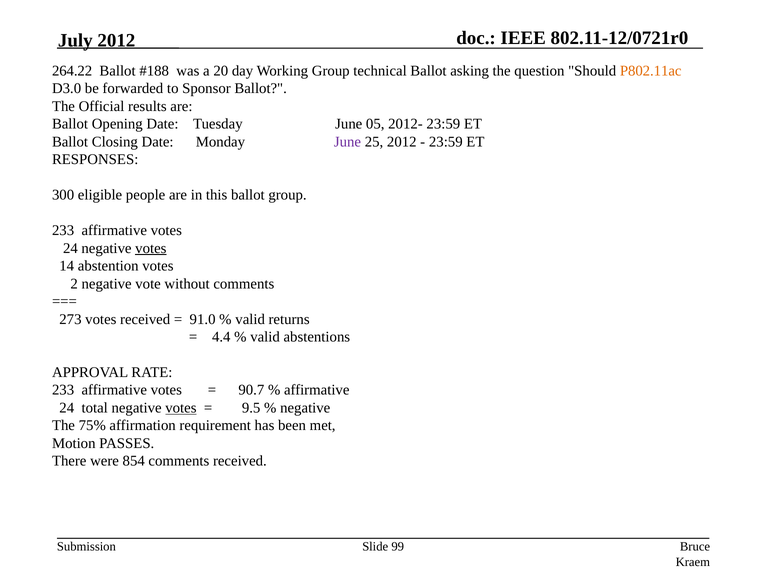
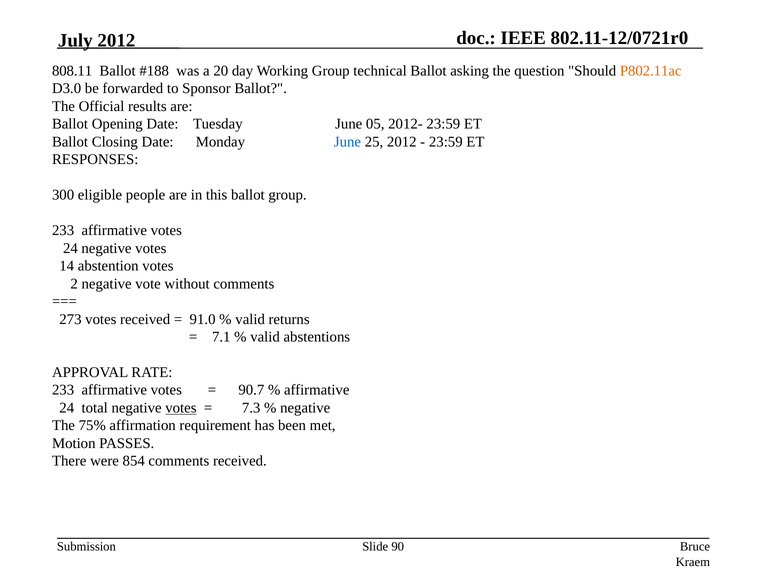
264.22: 264.22 -> 808.11 (72, 71)
June colour: purple -> blue (347, 142)
votes underline: present -> none (151, 248)
4.4: 4.4 -> 7.1 (221, 337)
9.5: 9.5 -> 7.3 (251, 408)
99: 99 -> 90 (398, 547)
